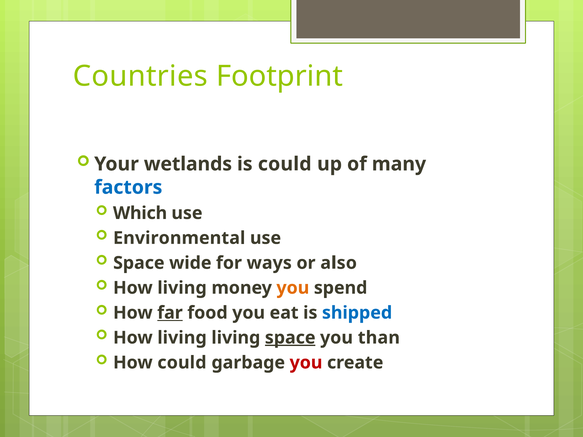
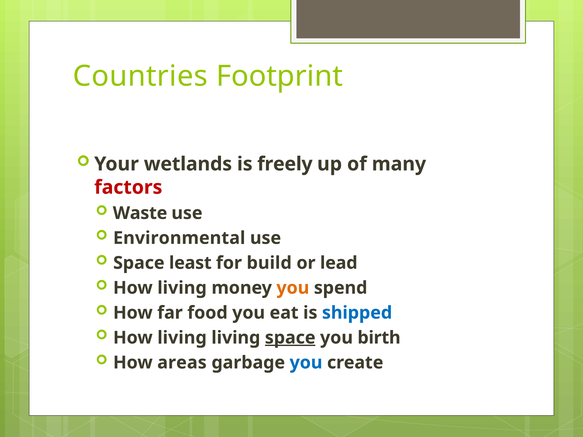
is could: could -> freely (285, 164)
factors colour: blue -> red (128, 187)
Which: Which -> Waste (140, 213)
wide: wide -> least (190, 263)
ways: ways -> build (269, 263)
also: also -> lead (339, 263)
far underline: present -> none (170, 313)
than: than -> birth (379, 338)
How could: could -> areas (182, 363)
you colour: red -> blue (306, 363)
